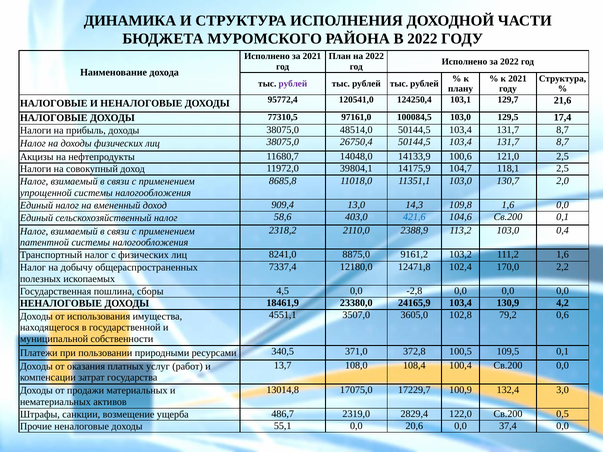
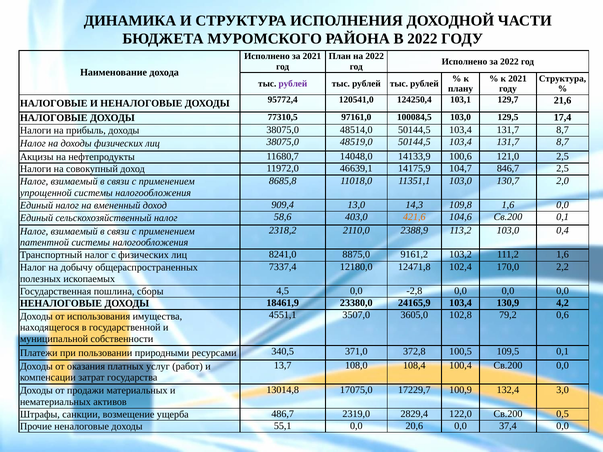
26750,4: 26750,4 -> 48519,0 (356, 142)
39804,1: 39804,1 -> 46639,1 (356, 169)
118,1: 118,1 -> 846,7 (508, 169)
421,6 colour: blue -> orange (414, 217)
